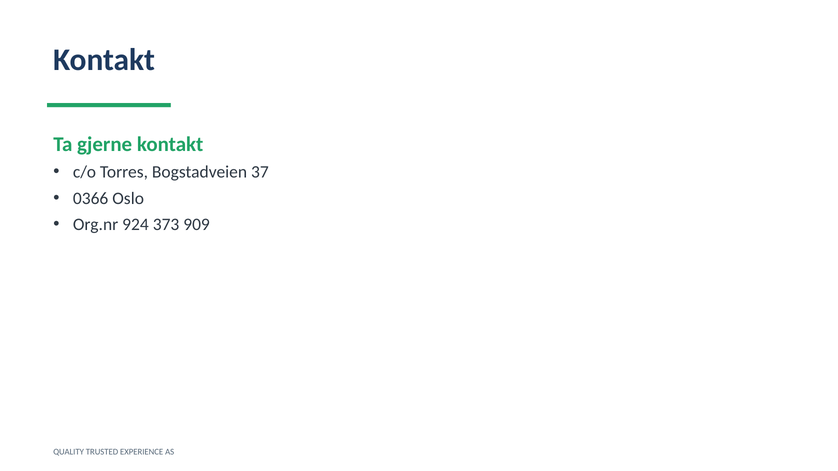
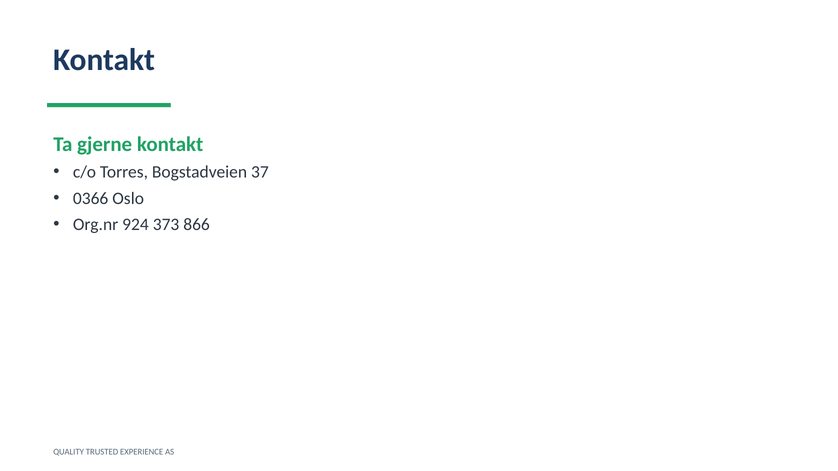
909: 909 -> 866 (197, 225)
